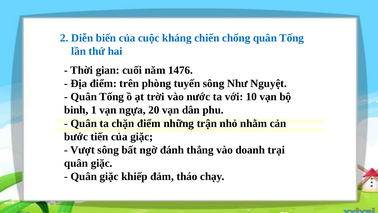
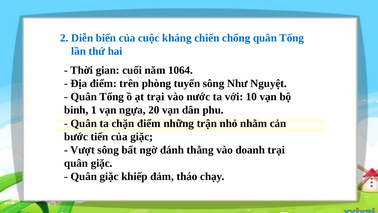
1476: 1476 -> 1064 (181, 70)
ạt trời: trời -> trại (156, 97)
